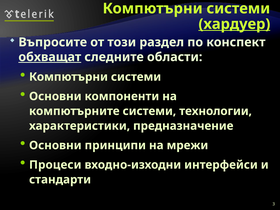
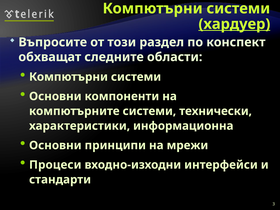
обхващат underline: present -> none (50, 57)
технологии: технологии -> технически (216, 111)
предназначение: предназначение -> информационна (183, 126)
